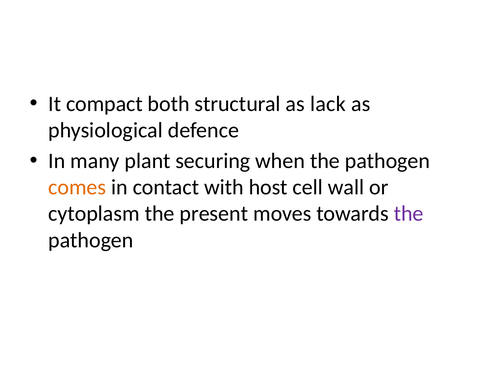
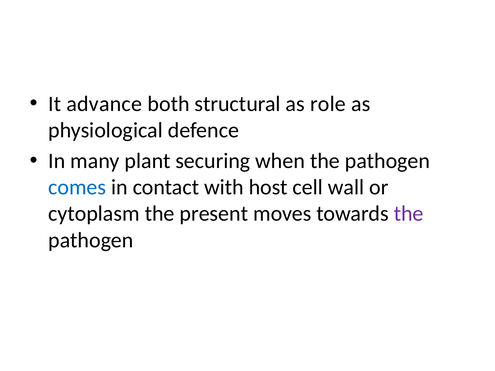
compact: compact -> advance (104, 104)
lack: lack -> role (328, 104)
comes colour: orange -> blue (77, 187)
